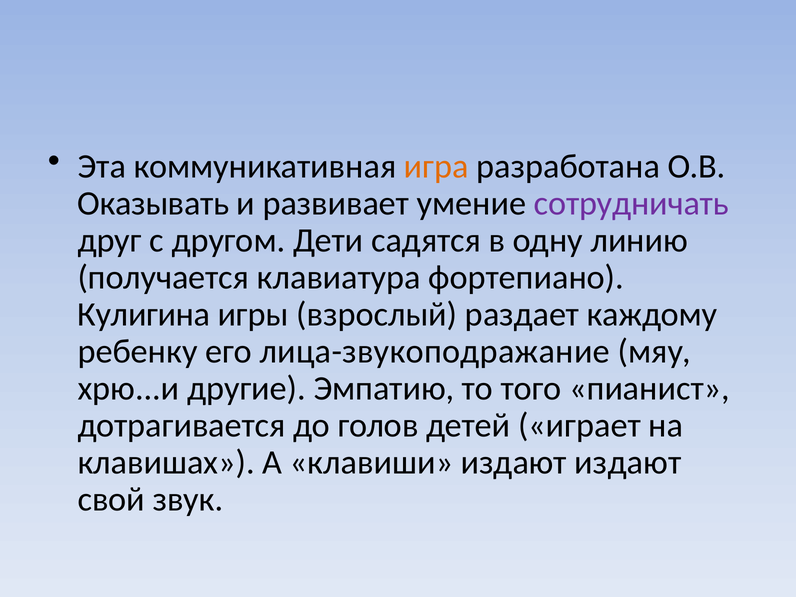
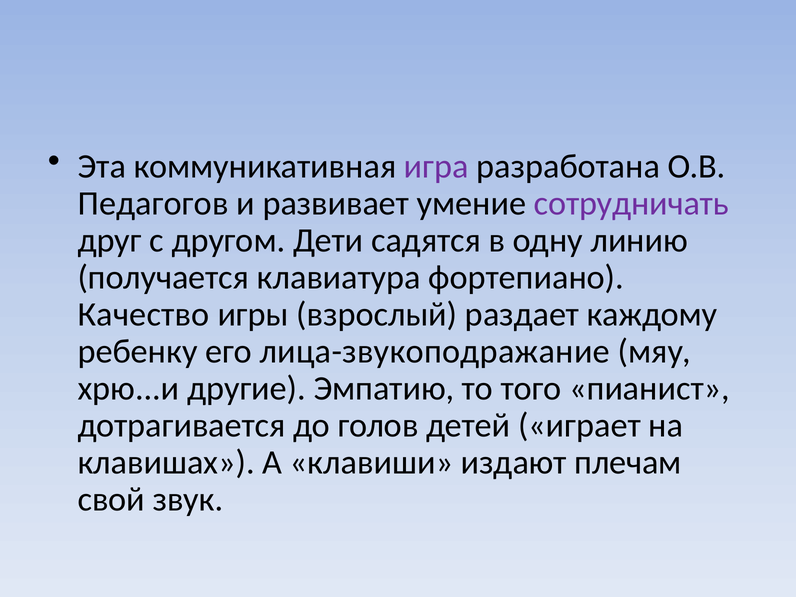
игра colour: orange -> purple (436, 166)
Оказывать: Оказывать -> Педагогов (153, 203)
Кулигина: Кулигина -> Качество (144, 314)
издают издают: издают -> плечам (628, 463)
